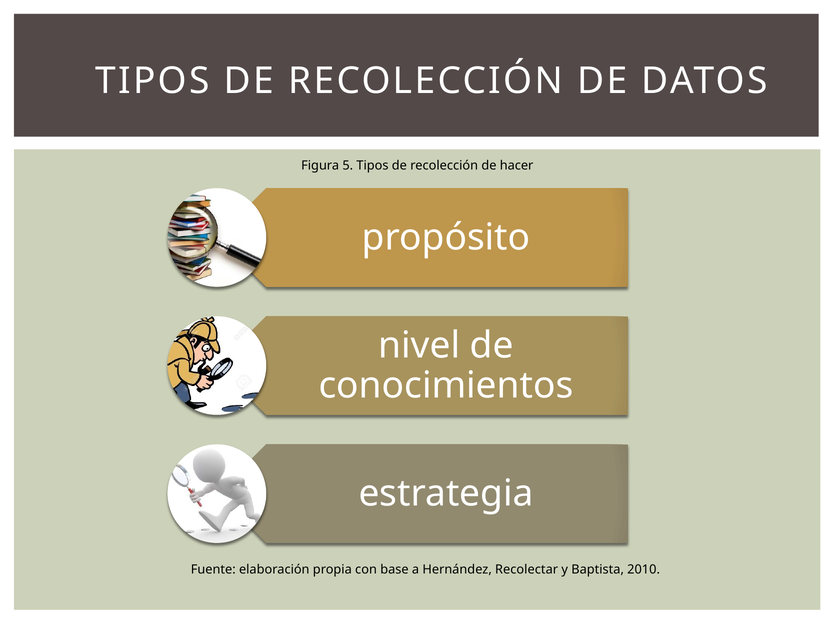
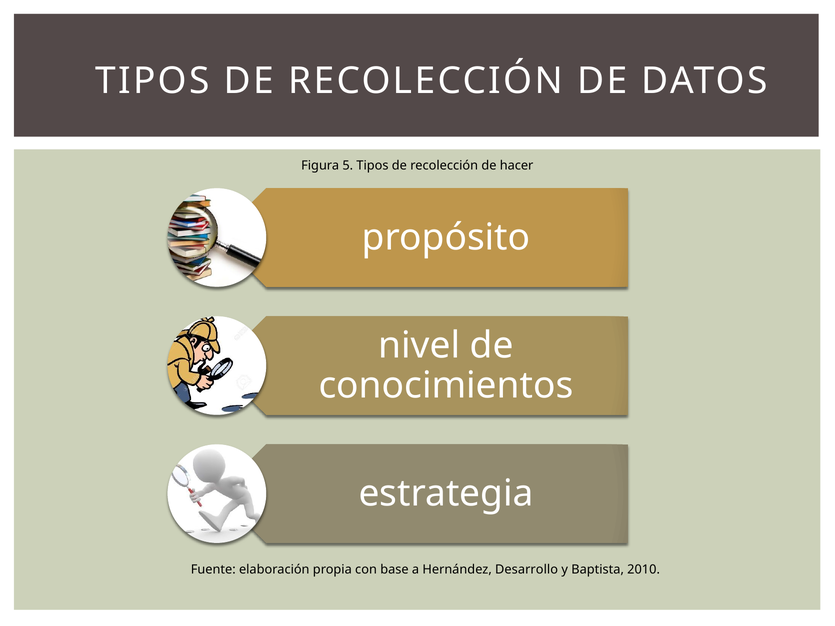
Recolectar: Recolectar -> Desarrollo (527, 570)
